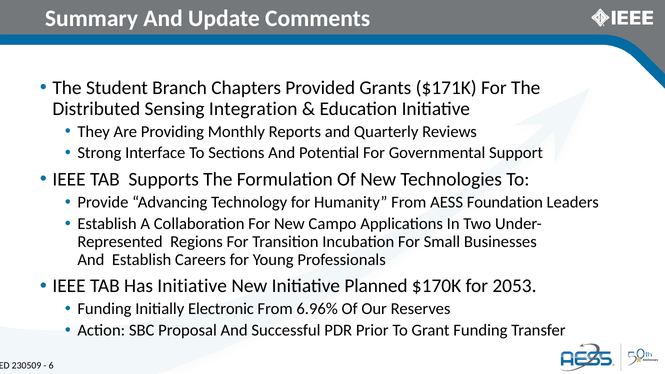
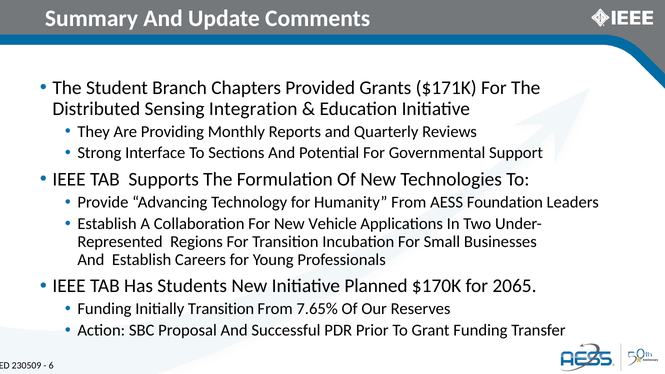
Campo: Campo -> Vehicle (333, 224)
Has Initiative: Initiative -> Students (192, 286)
2053: 2053 -> 2065 (514, 286)
Initially Electronic: Electronic -> Transition (221, 309)
6.96%: 6.96% -> 7.65% (317, 309)
